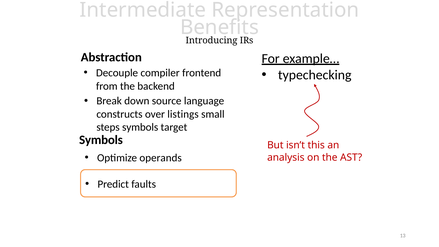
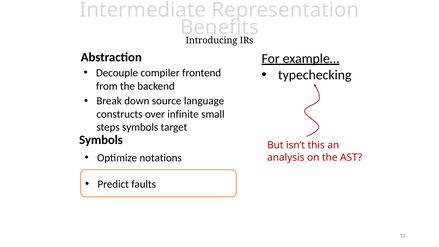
listings: listings -> infinite (183, 114)
operands: operands -> notations (161, 158)
